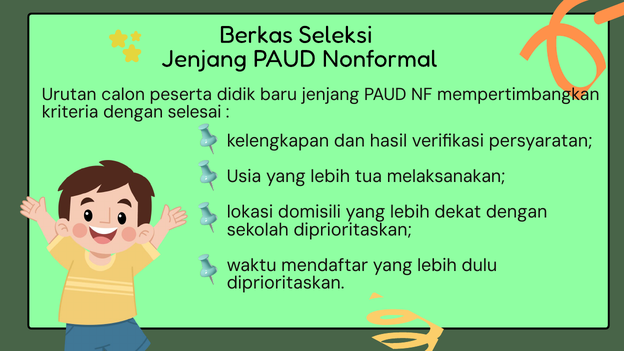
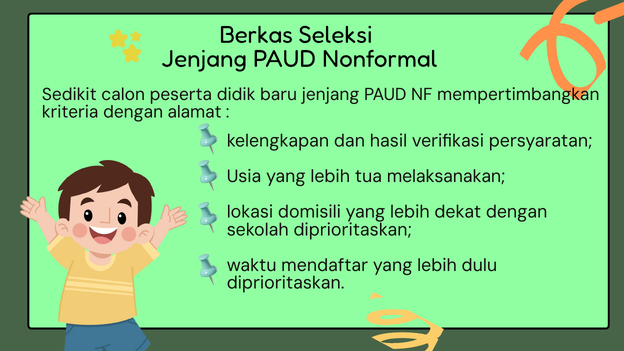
Urutan: Urutan -> Sedikit (69, 95)
selesai: selesai -> alamat (195, 112)
